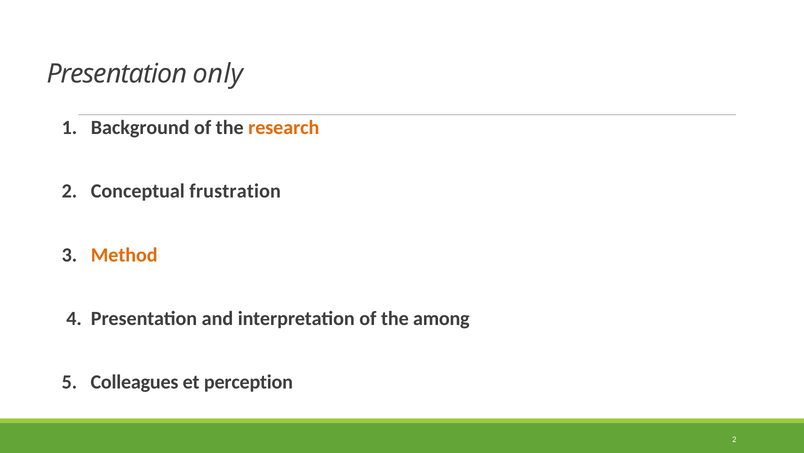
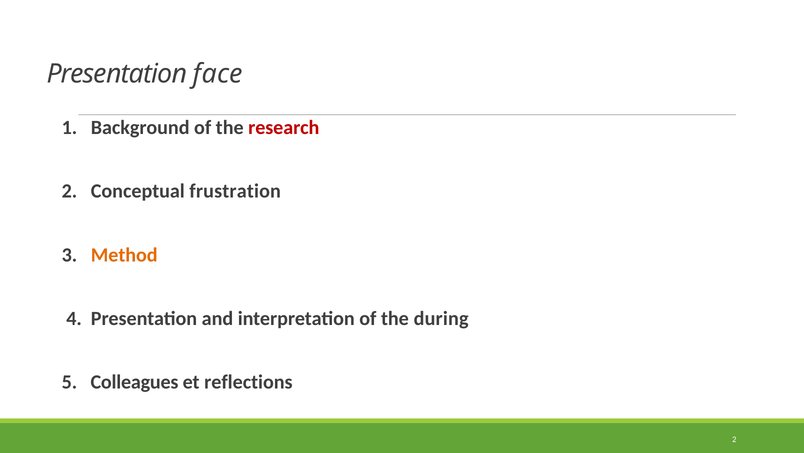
only: only -> face (218, 74)
research colour: orange -> red (284, 128)
among: among -> during (441, 318)
perception: perception -> reflections (248, 381)
